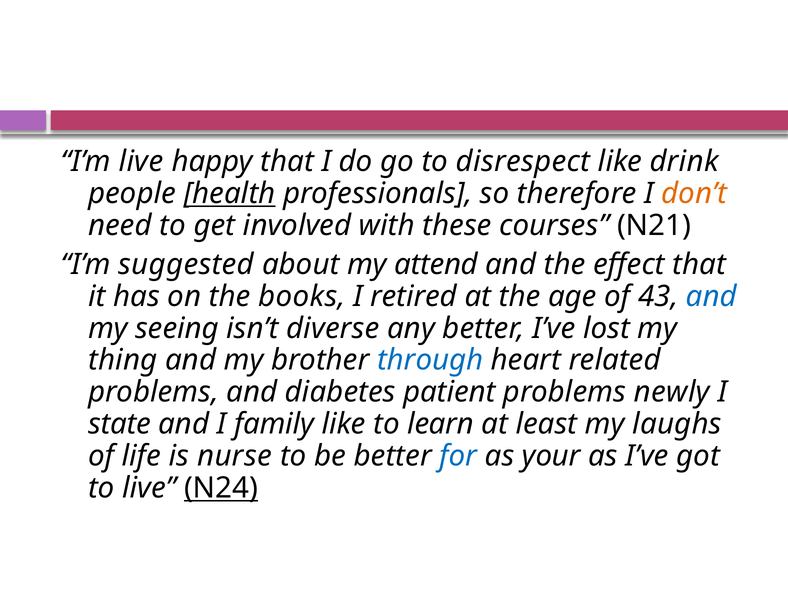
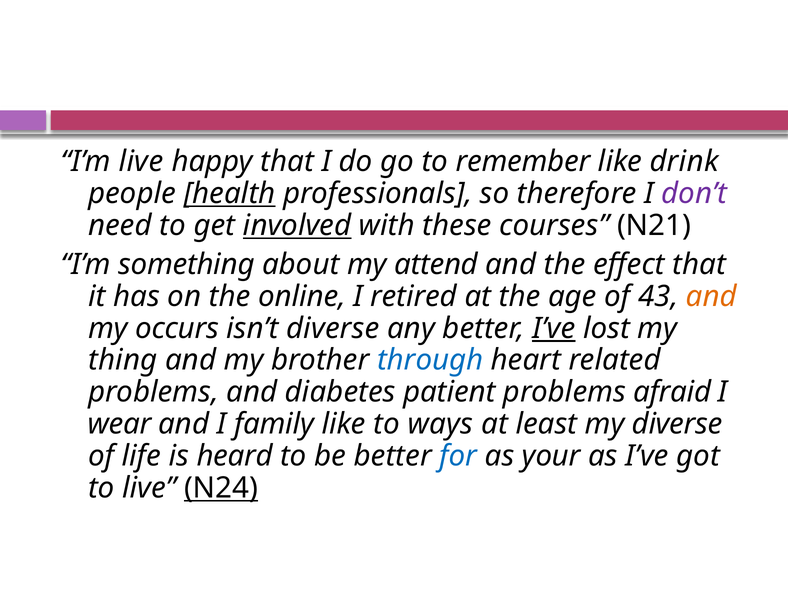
disrespect: disrespect -> remember (523, 162)
don’t colour: orange -> purple (694, 194)
involved underline: none -> present (297, 225)
suggested: suggested -> something (186, 264)
books: books -> online (302, 296)
and colour: blue -> orange (711, 296)
seeing: seeing -> occurs (177, 328)
I’ve underline: none -> present (554, 328)
newly: newly -> afraid (672, 392)
state: state -> wear (119, 424)
learn: learn -> ways (440, 424)
my laughs: laughs -> diverse (677, 424)
nurse: nurse -> heard (235, 456)
